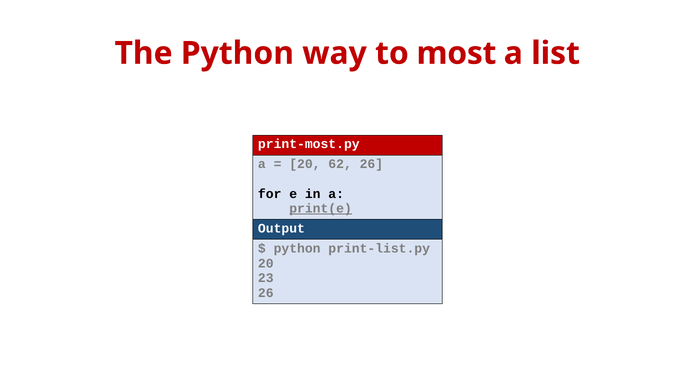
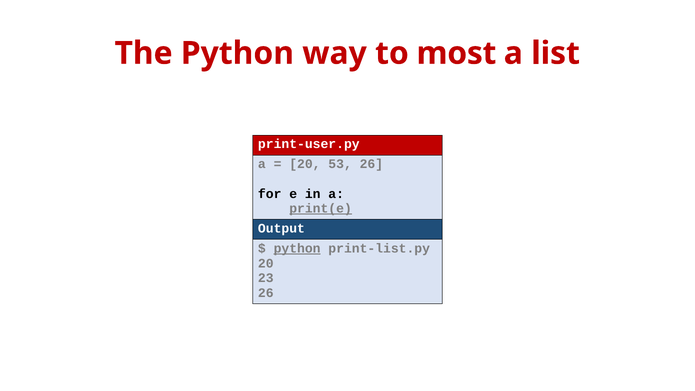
print-most.py: print-most.py -> print-user.py (309, 144)
62: 62 -> 53 (340, 164)
python underline: none -> present (297, 248)
